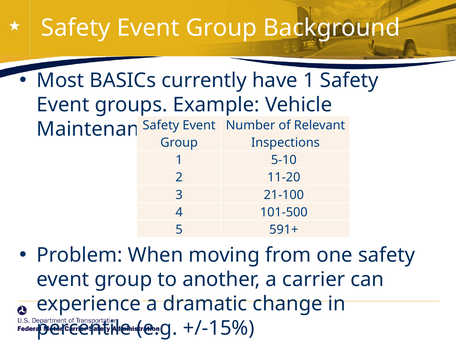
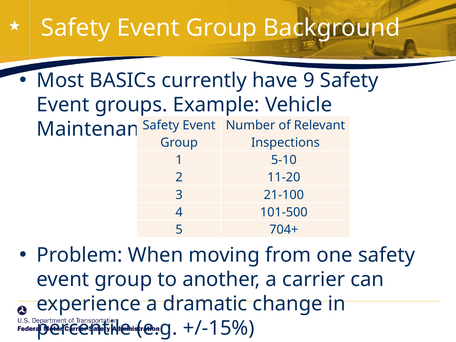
have 1: 1 -> 9 (309, 80)
591+: 591+ -> 704+ (284, 230)
